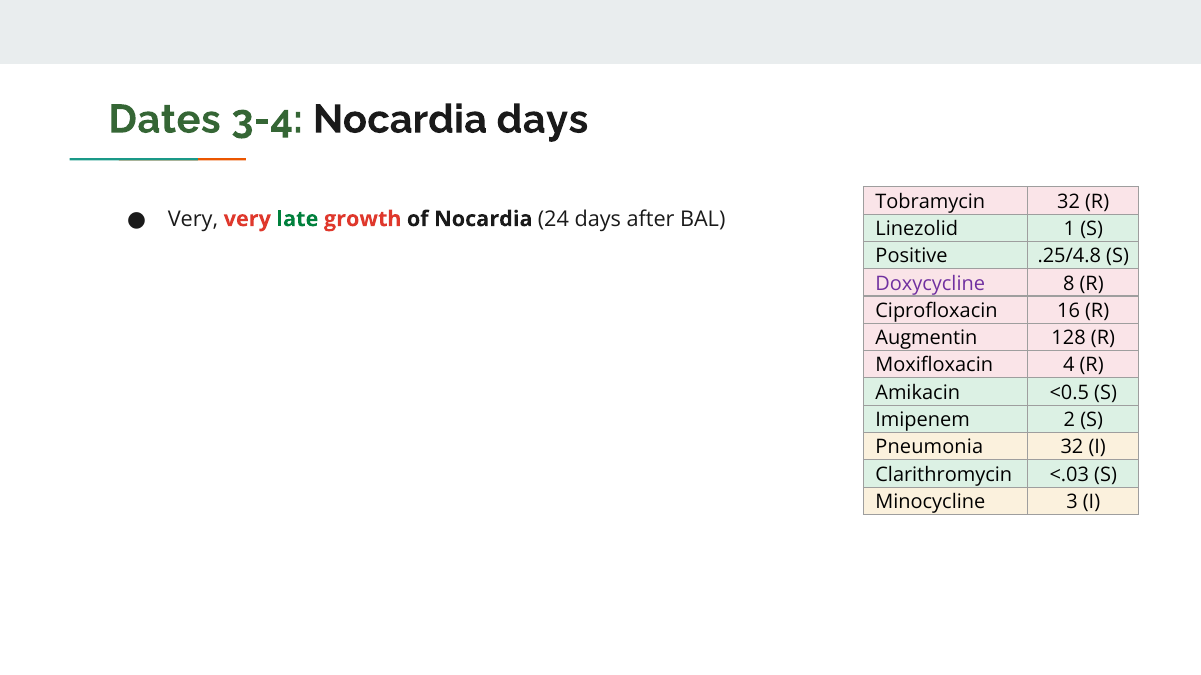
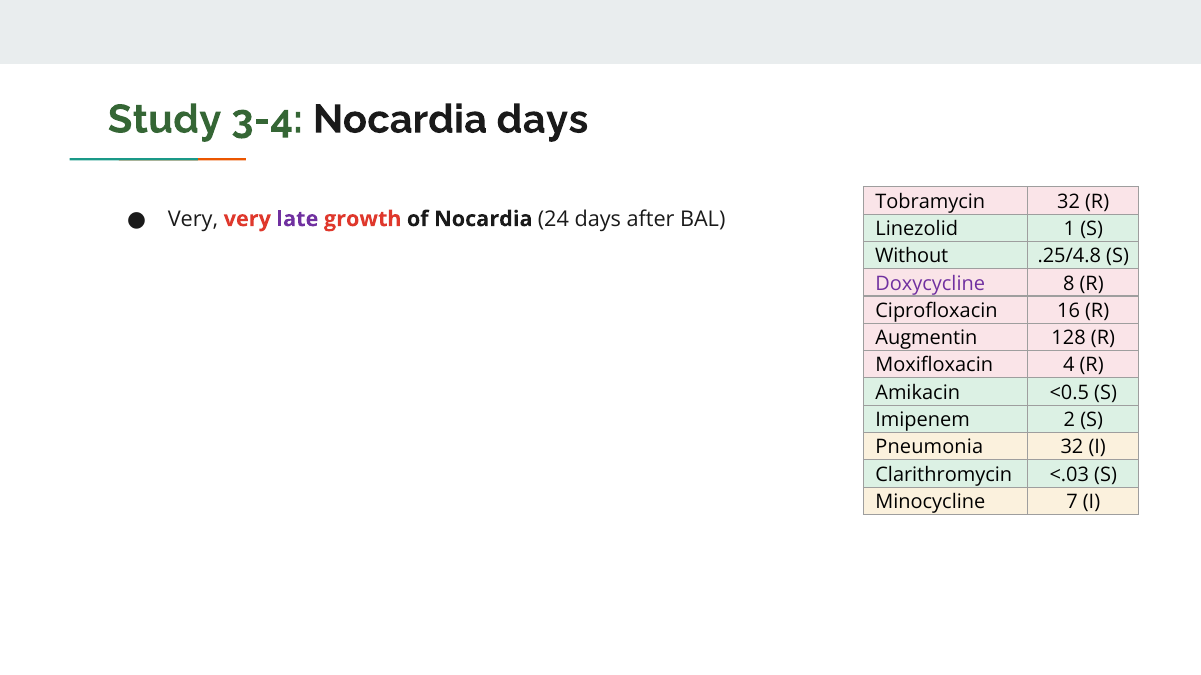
Dates: Dates -> Study (165, 120)
late colour: green -> purple (297, 219)
Positive: Positive -> Without (912, 256)
3: 3 -> 7 (1072, 502)
